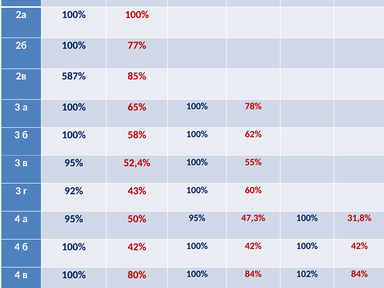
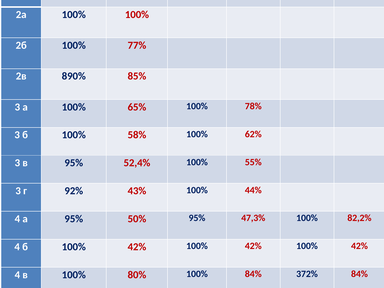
587%: 587% -> 890% (74, 76)
60%: 60% -> 44% (253, 190)
31,8%: 31,8% -> 82,2% (359, 218)
102%: 102% -> 372% (307, 274)
